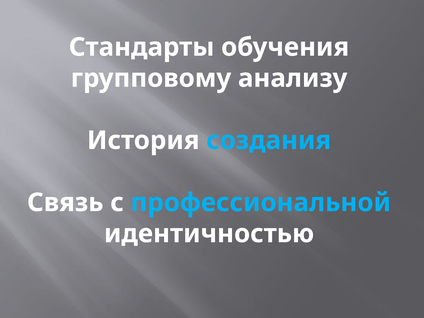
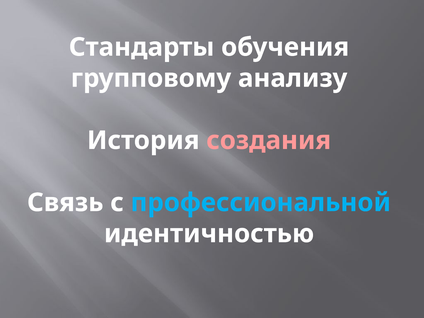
создания colour: light blue -> pink (269, 140)
